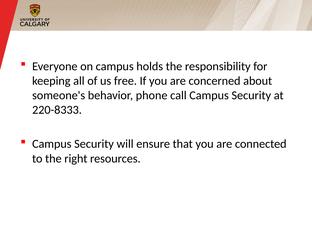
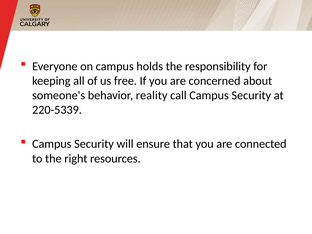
phone: phone -> reality (152, 95)
220-8333: 220-8333 -> 220-5339 (57, 110)
